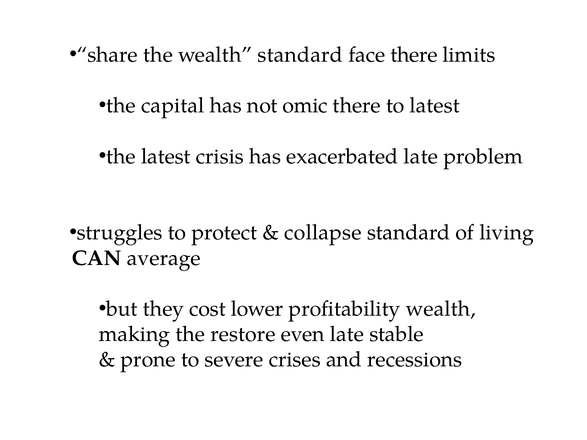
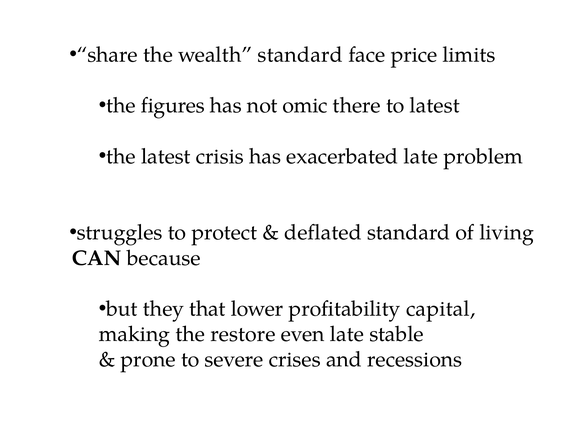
face there: there -> price (414, 55)
capital: capital -> figures (173, 106)
collapse: collapse -> deflated (323, 233)
average: average -> because (164, 258)
cost: cost -> that (207, 309)
profitability wealth: wealth -> capital (441, 309)
